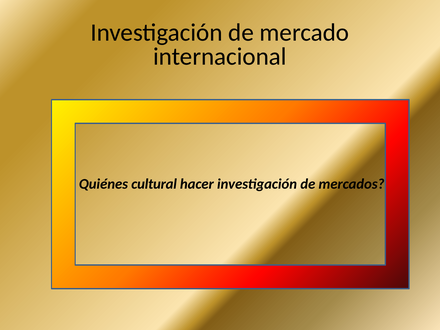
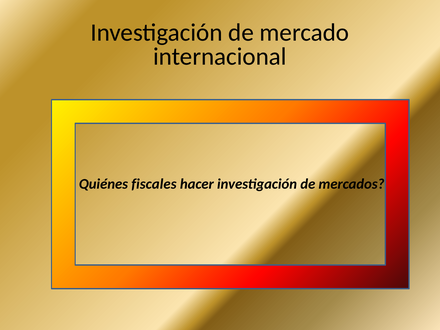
cultural: cultural -> fiscales (154, 184)
